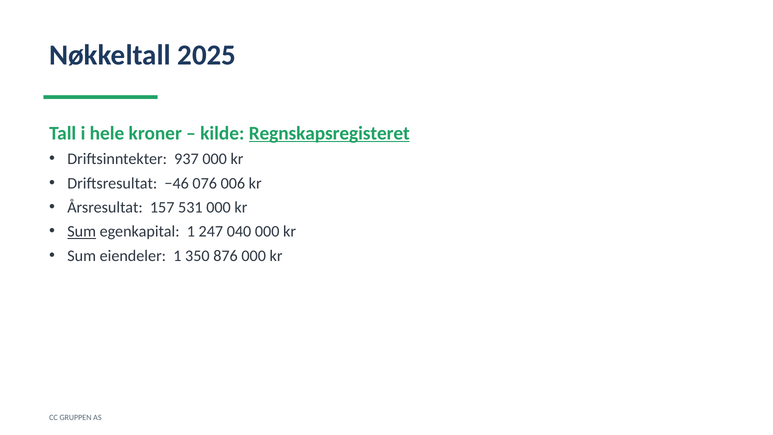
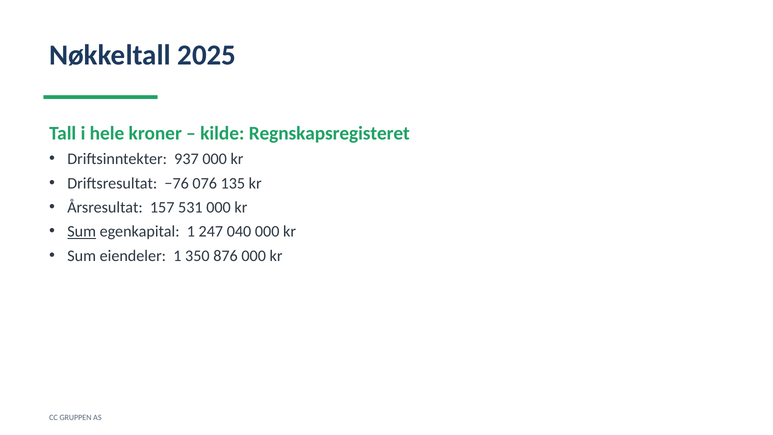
Regnskapsregisteret underline: present -> none (329, 133)
−46: −46 -> −76 (177, 183)
006: 006 -> 135 (233, 183)
